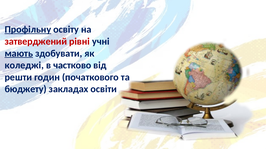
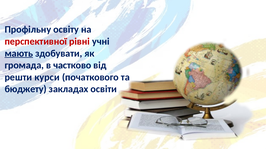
Профільну underline: present -> none (28, 30)
затверджений: затверджений -> перспективної (36, 42)
коледжі: коледжі -> громада (24, 66)
годин: годин -> курси (47, 77)
